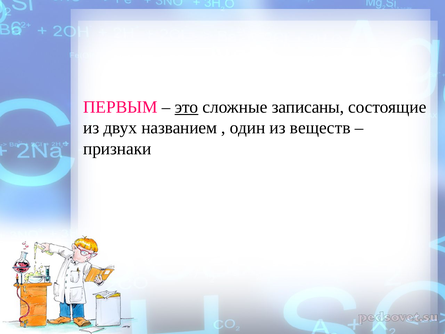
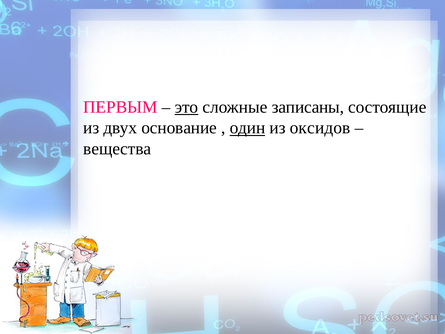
названием: названием -> основание (179, 128)
один underline: none -> present (247, 128)
веществ: веществ -> оксидов (320, 128)
признаки: признаки -> вещества (117, 149)
